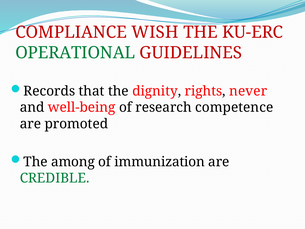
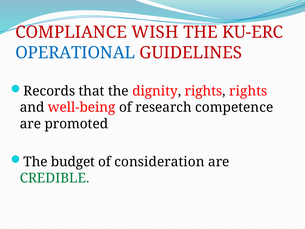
OPERATIONAL colour: green -> blue (75, 53)
rights never: never -> rights (248, 91)
among: among -> budget (73, 162)
immunization: immunization -> consideration (160, 162)
